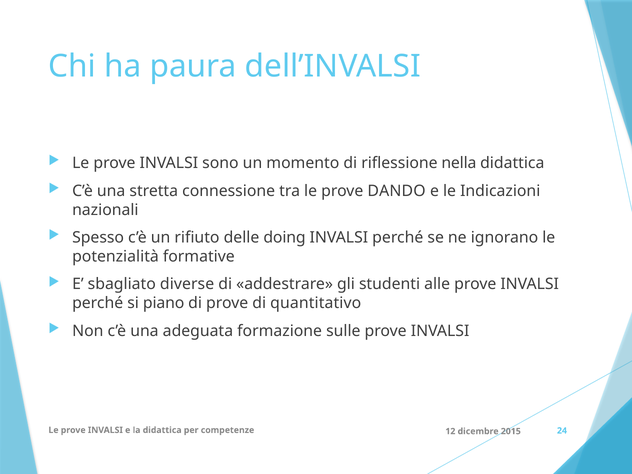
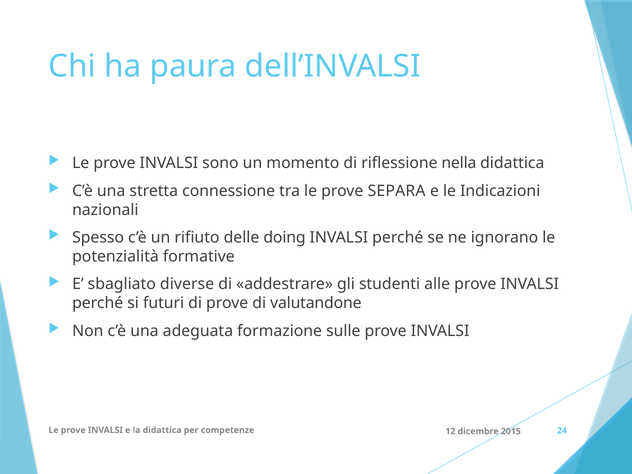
DANDO: DANDO -> SEPARA (397, 191)
piano: piano -> futuri (164, 303)
quantitativo: quantitativo -> valutandone (316, 303)
